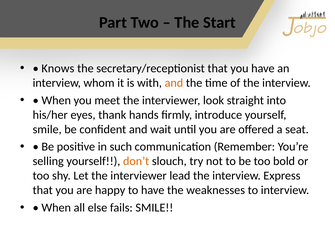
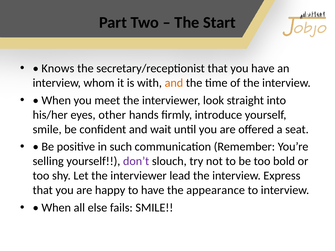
thank: thank -> other (112, 115)
don’t colour: orange -> purple (136, 161)
weaknesses: weaknesses -> appearance (216, 190)
